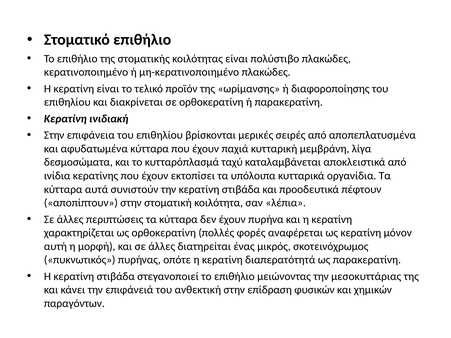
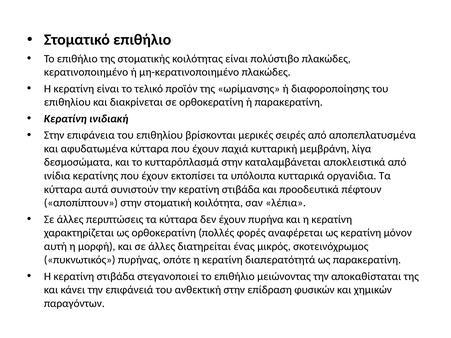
κυτταρόπλασμά ταχύ: ταχύ -> στην (232, 162)
μεσοκυττάριας: μεσοκυττάριας -> αποκαθίσταται (366, 277)
